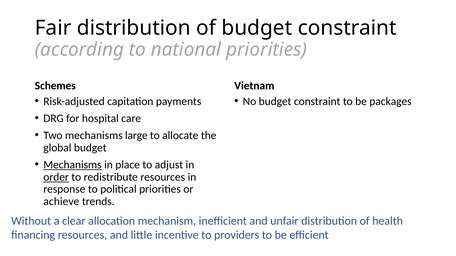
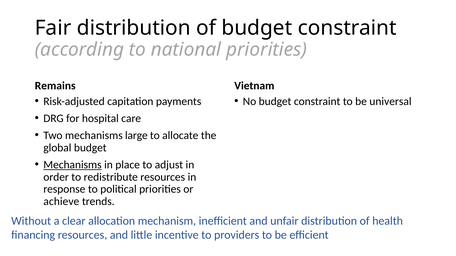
Schemes: Schemes -> Remains (55, 86)
packages: packages -> universal (390, 102)
order underline: present -> none (56, 177)
